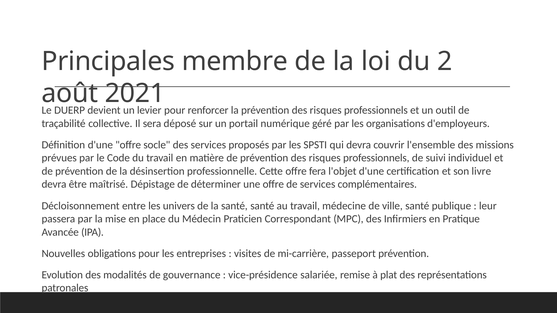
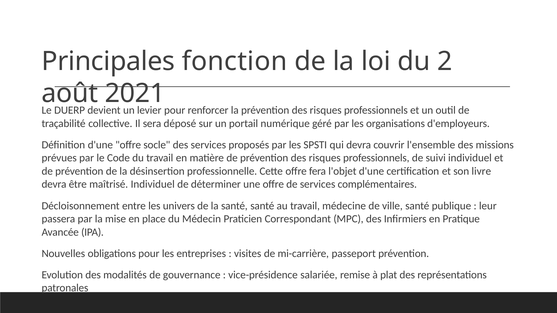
membre: membre -> fonction (235, 61)
maîtrisé Dépistage: Dépistage -> Individuel (153, 185)
